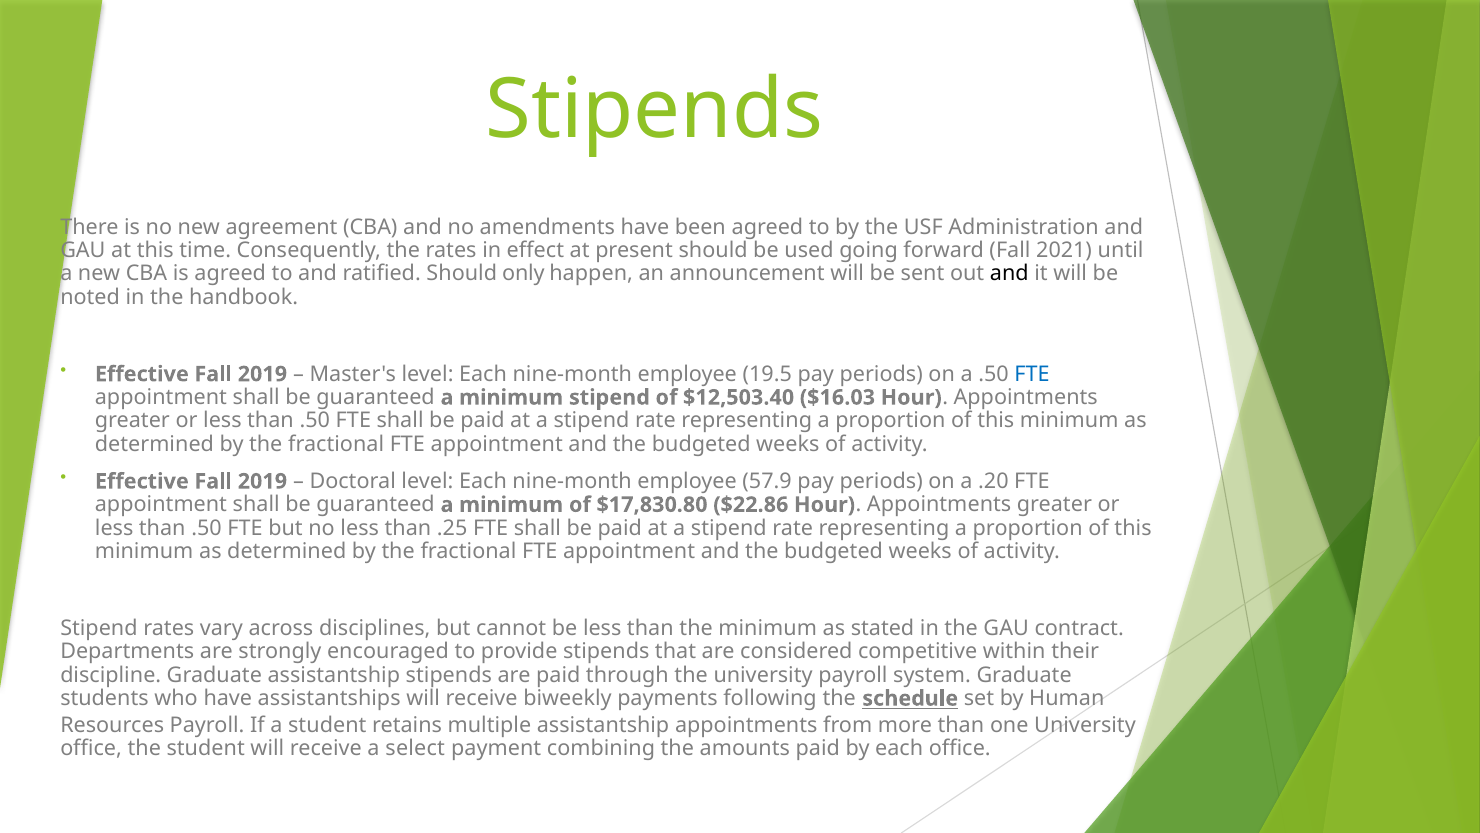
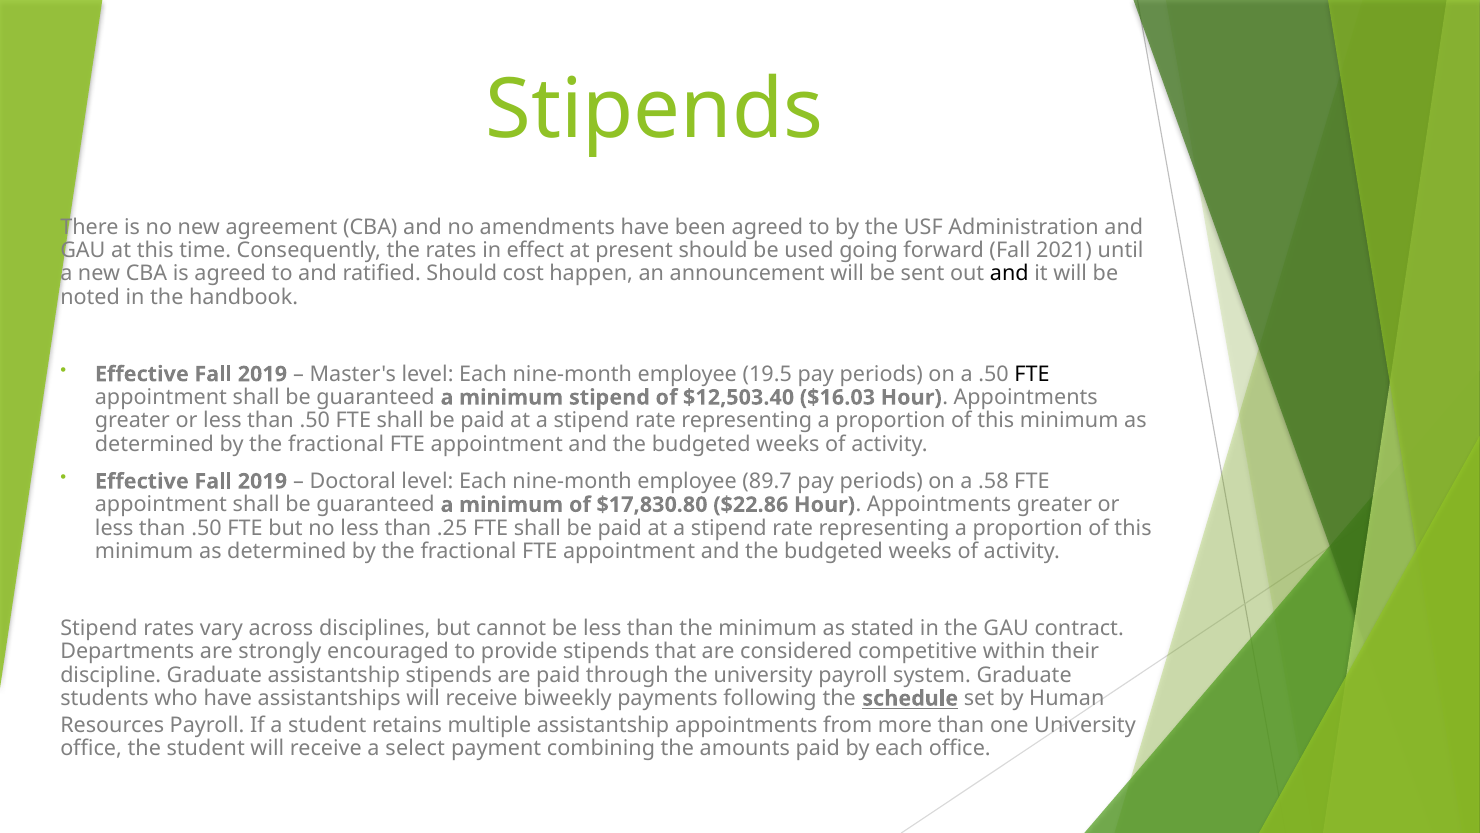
only: only -> cost (523, 274)
FTE colour: blue -> black (1032, 374)
57.9: 57.9 -> 89.7 (767, 481)
.20: .20 -> .58 (993, 481)
